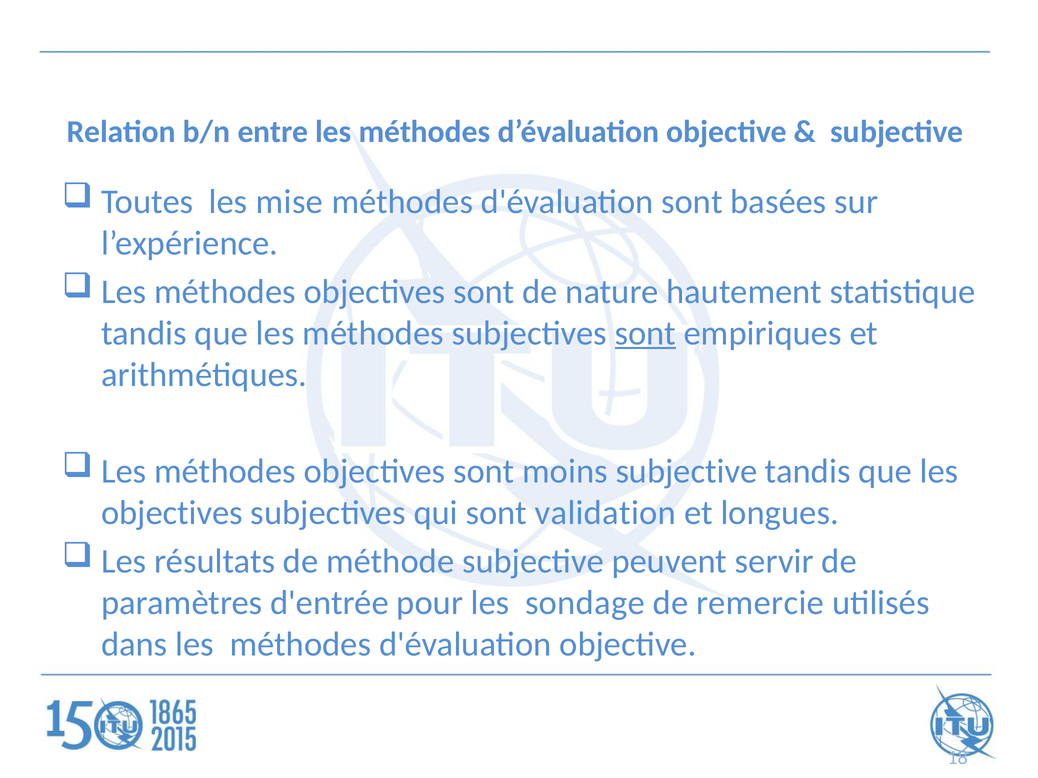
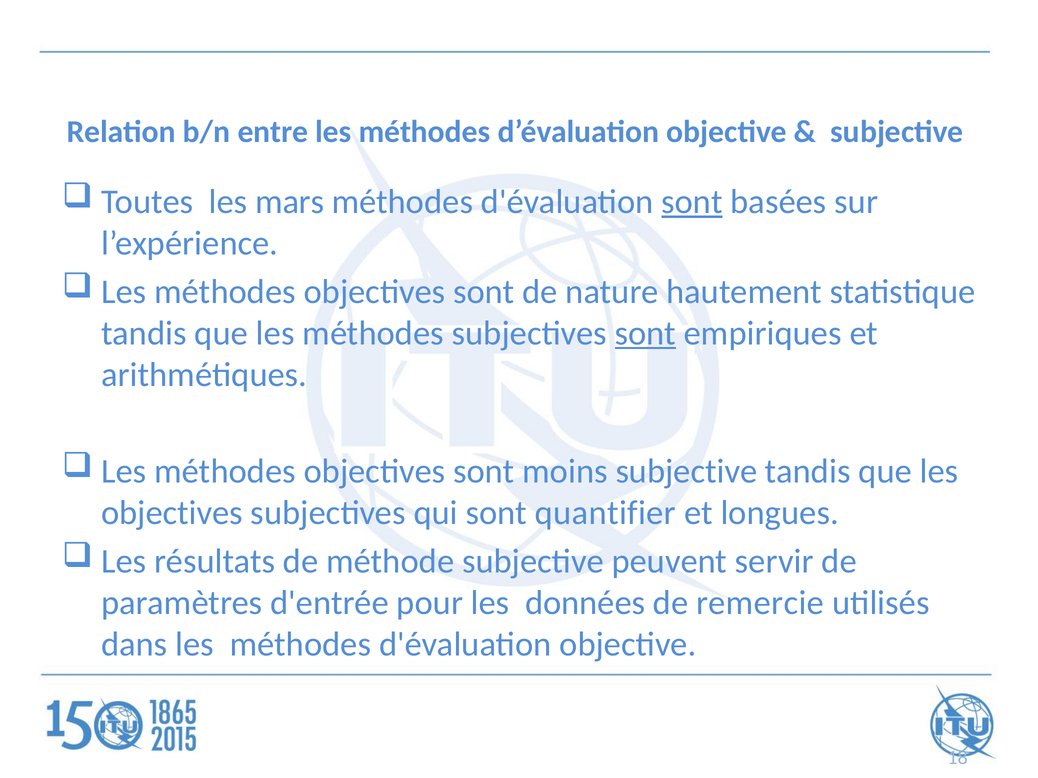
mise: mise -> mars (290, 202)
sont underline: none -> present (692, 202)
validation: validation -> quantifier (605, 513)
sondage: sondage -> données (585, 603)
